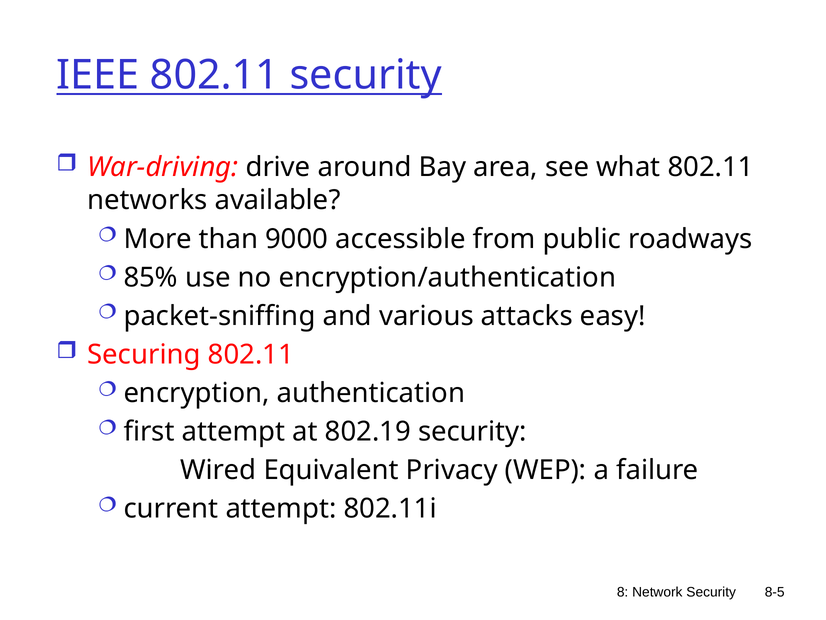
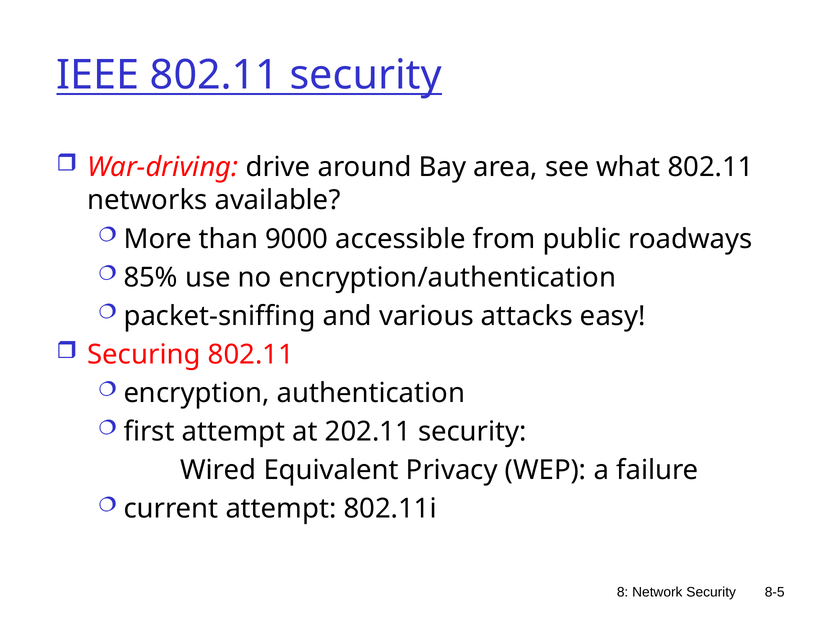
802.19: 802.19 -> 202.11 (368, 431)
